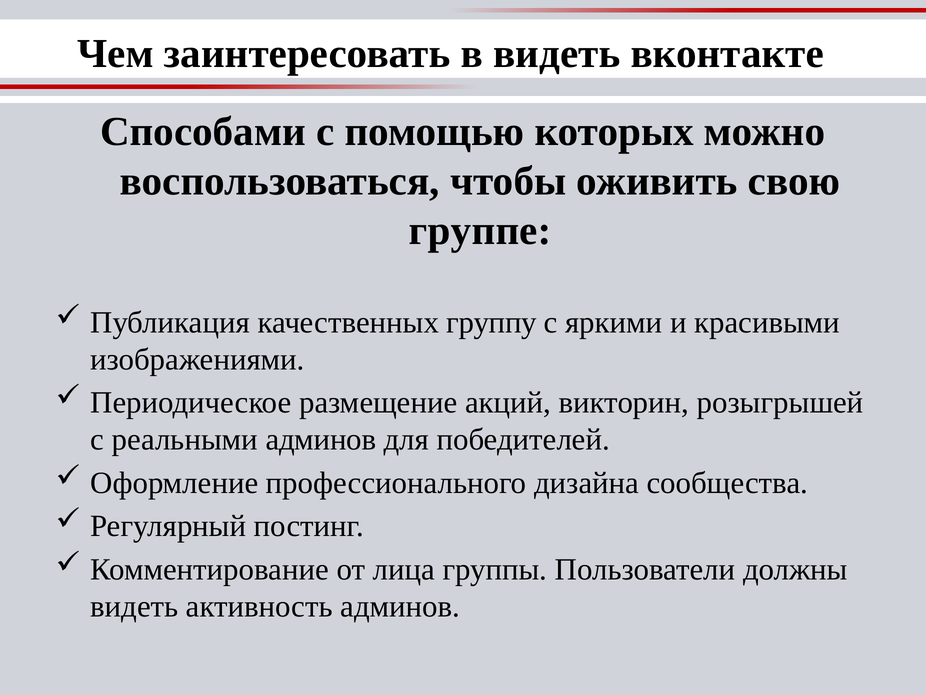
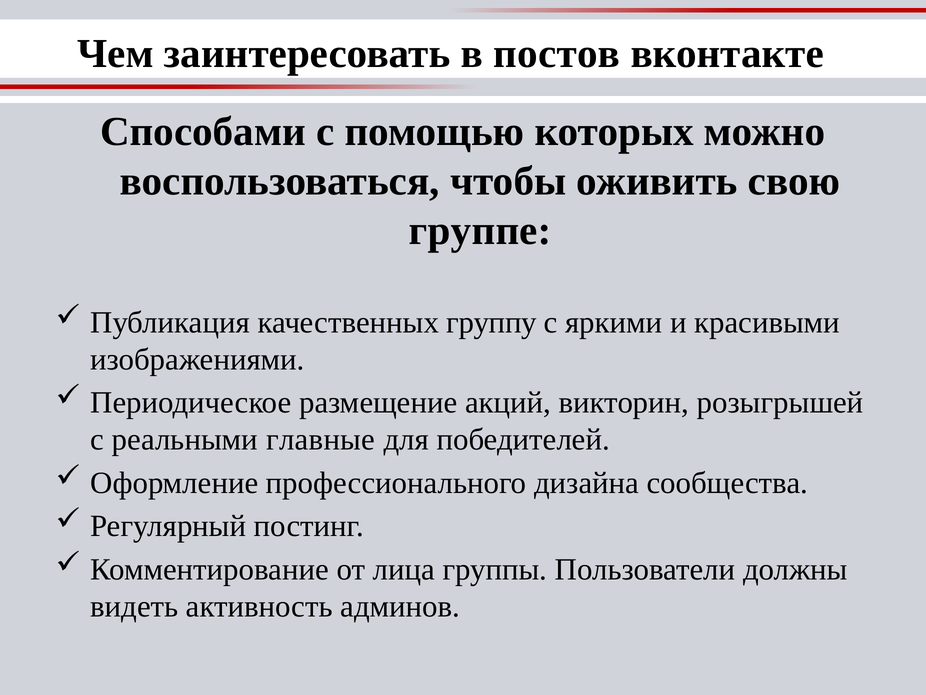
в видеть: видеть -> постов (557, 54)
реальными админов: админов -> главные (321, 439)
